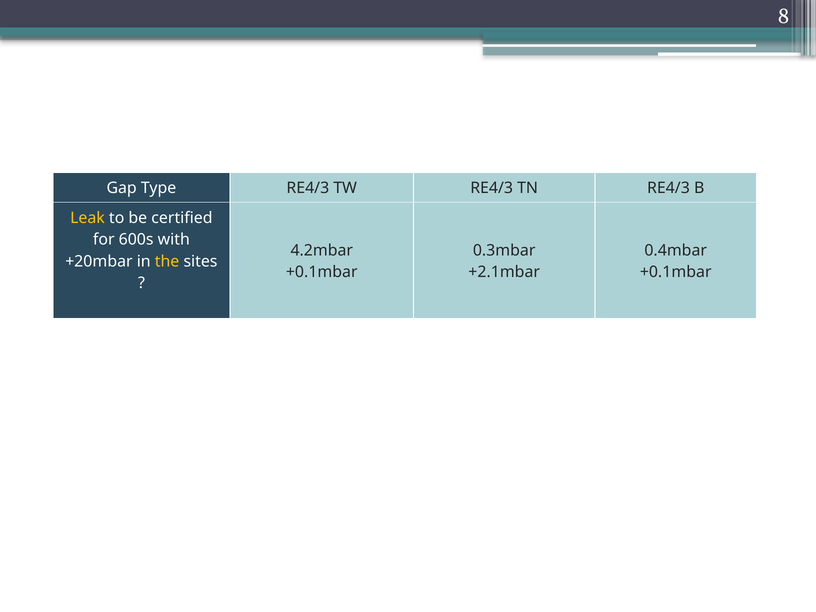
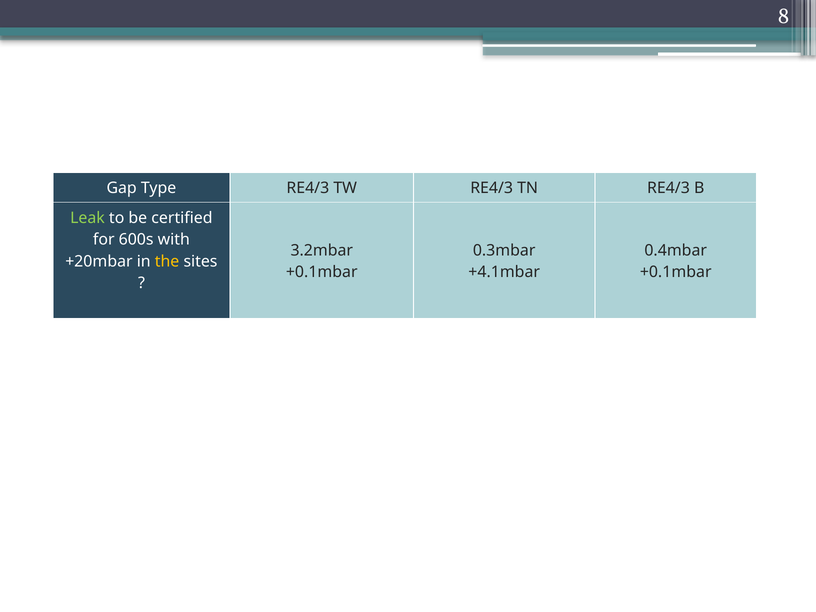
Leak colour: yellow -> light green (87, 218)
4.2mbar: 4.2mbar -> 3.2mbar (322, 251)
+2.1mbar: +2.1mbar -> +4.1mbar (504, 272)
